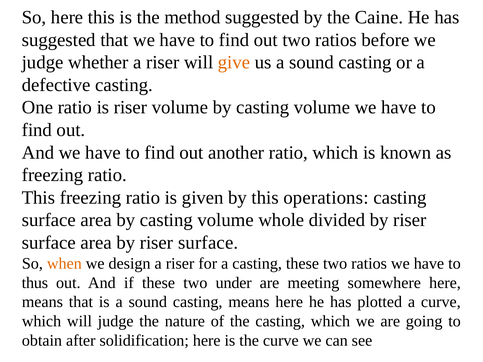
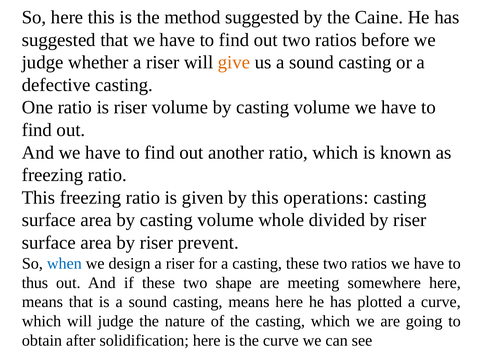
area by riser surface: surface -> prevent (208, 243)
when colour: orange -> blue (64, 264)
under: under -> shape (234, 283)
